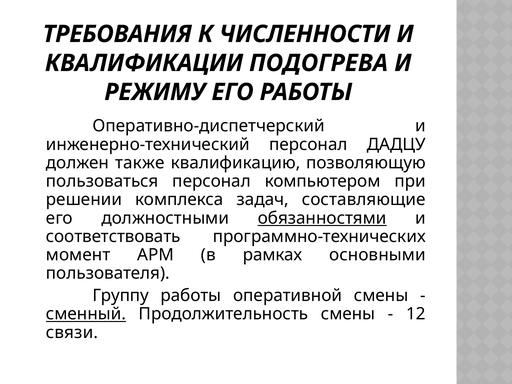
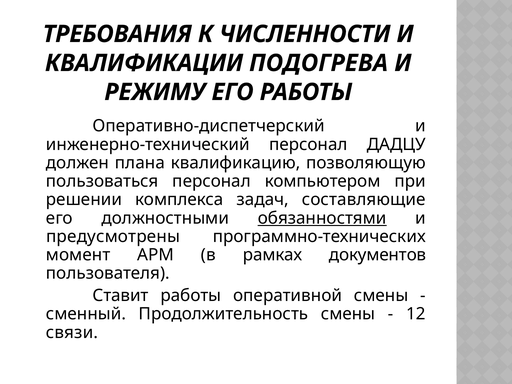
также: также -> плана (140, 163)
соответствовать: соответствовать -> предусмотрены (113, 236)
основными: основными -> документов (378, 255)
Группу: Группу -> Ставит (121, 296)
сменный underline: present -> none (86, 314)
